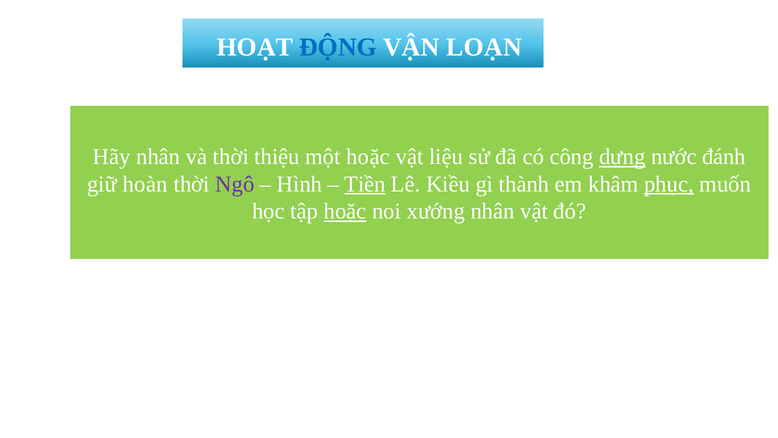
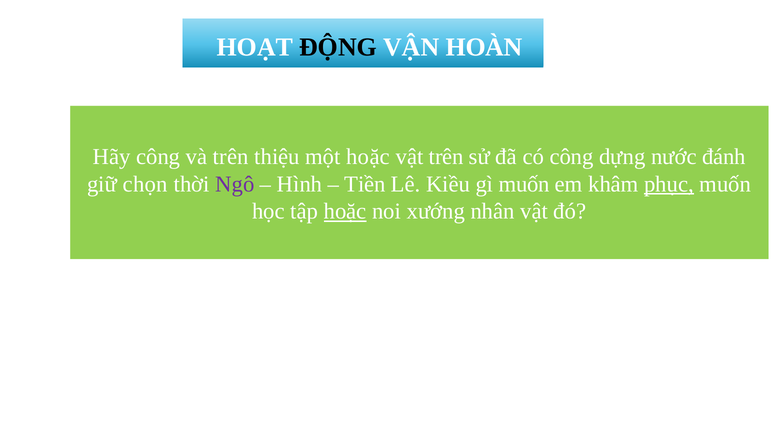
ĐỘNG colour: blue -> black (338, 47)
LOẠN: LOẠN -> HOÀN (484, 47)
Hãy nhân: nhân -> công (158, 157)
và thời: thời -> trên (231, 157)
vật liệu: liệu -> trên (446, 157)
dựng underline: present -> none (622, 157)
hoàn: hoàn -> chọn (145, 184)
Tiền underline: present -> none (365, 184)
gì thành: thành -> muốn (524, 184)
